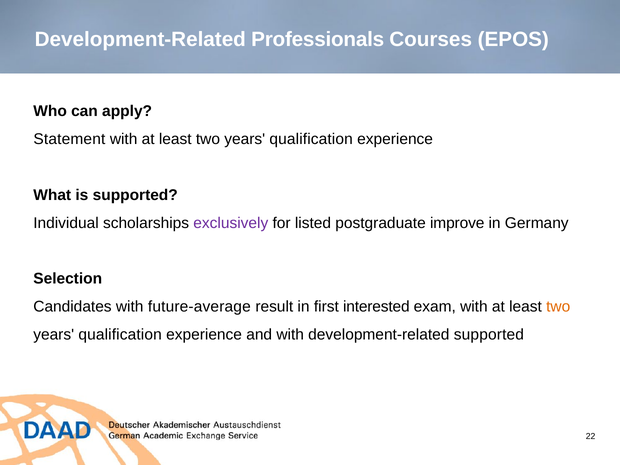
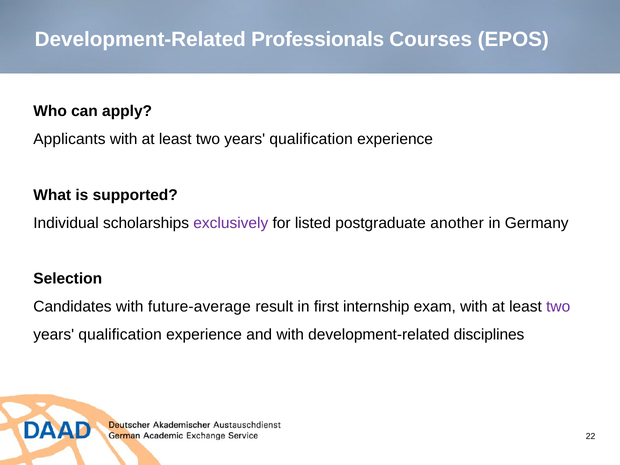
Statement: Statement -> Applicants (69, 139)
improve: improve -> another (457, 223)
interested: interested -> internship (376, 307)
two colour: orange -> purple (558, 307)
development-related supported: supported -> disciplines (489, 334)
